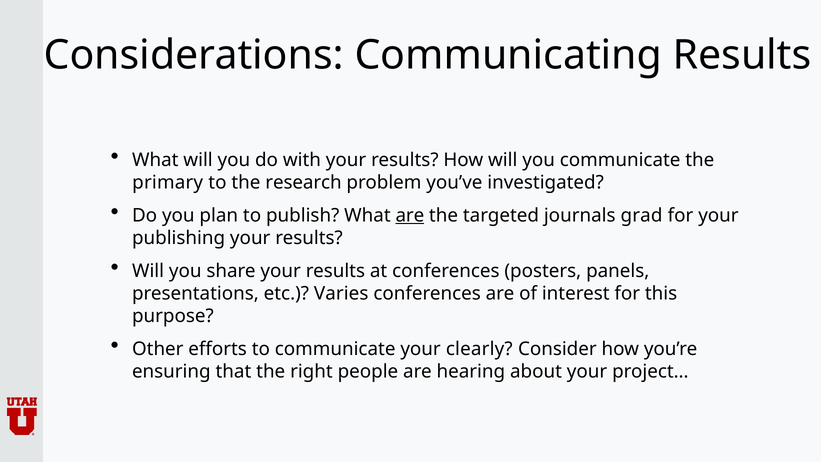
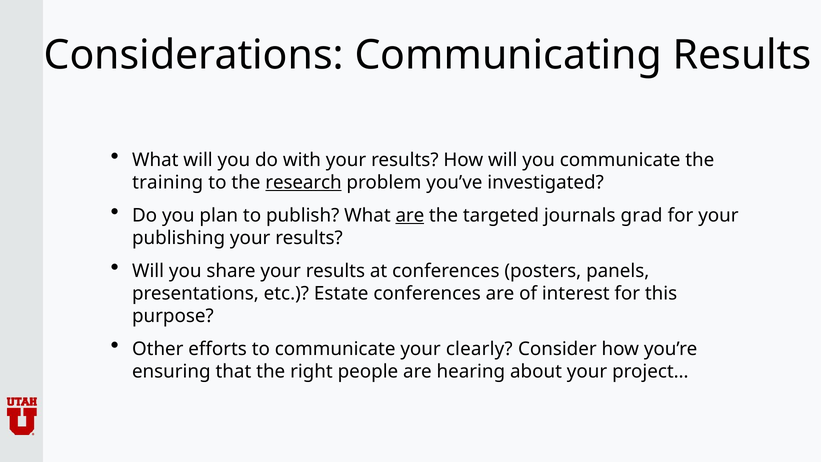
primary: primary -> training (168, 182)
research underline: none -> present (304, 182)
Varies: Varies -> Estate (341, 293)
